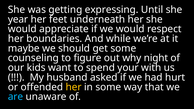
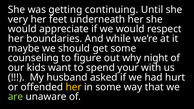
expressing: expressing -> continuing (112, 10)
year: year -> very (18, 19)
are colour: light blue -> light green (15, 97)
